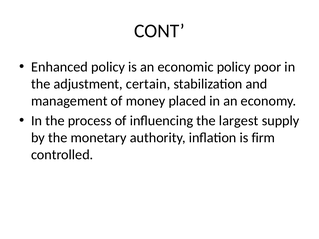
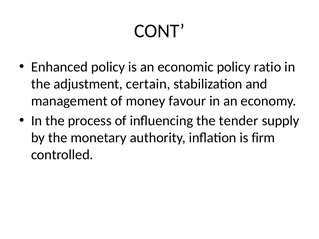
poor: poor -> ratio (268, 67)
placed: placed -> favour (187, 101)
largest: largest -> tender (239, 121)
